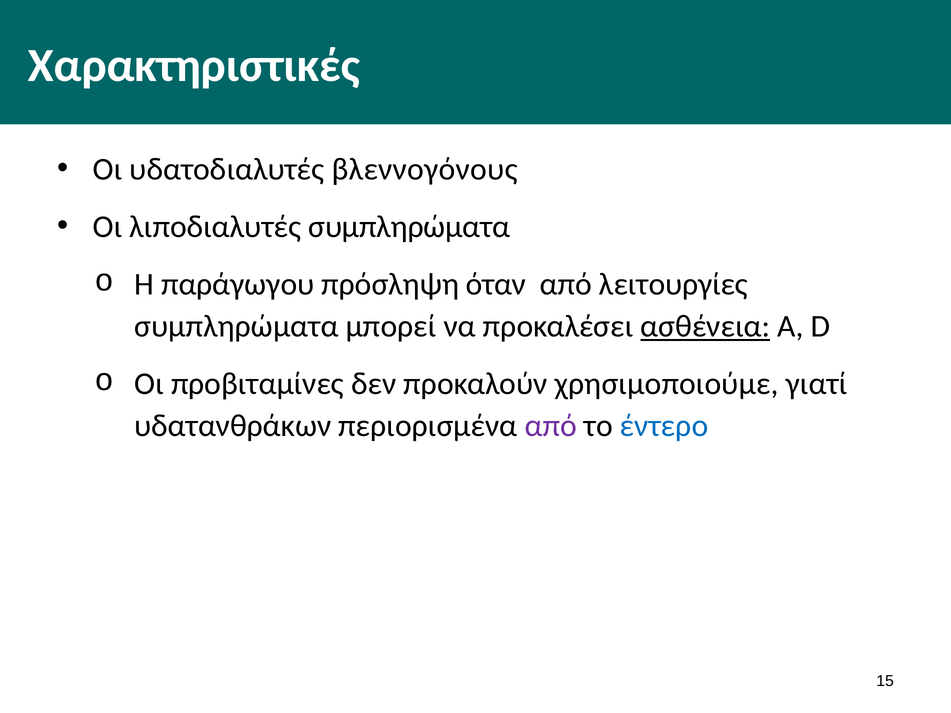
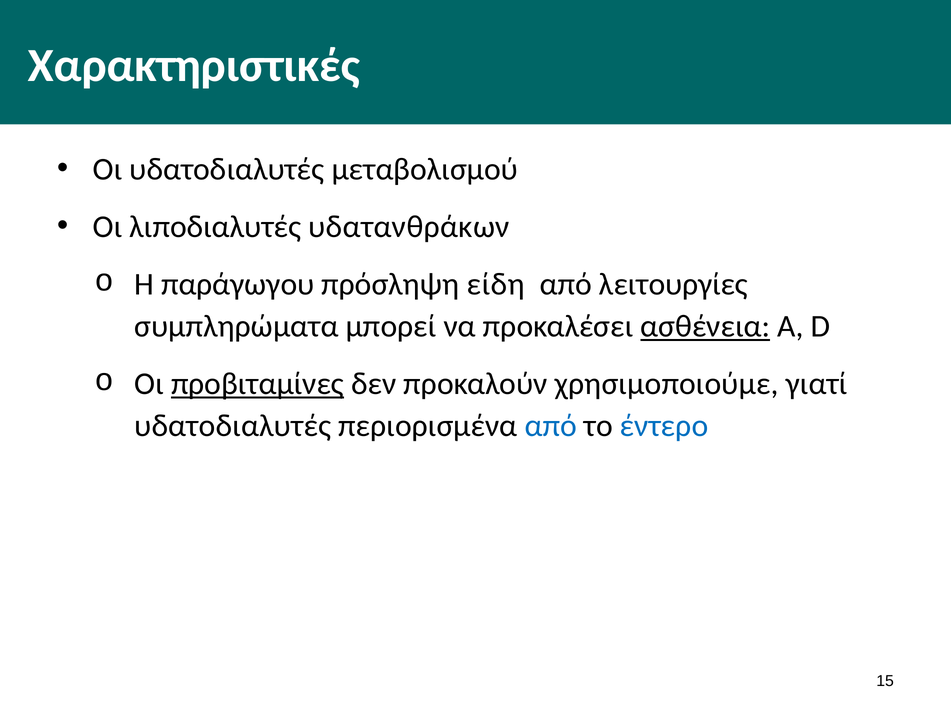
βλεννογόνους: βλεννογόνους -> μεταβολισμού (425, 169)
λιποδιαλυτές συμπληρώματα: συμπληρώματα -> υδατανθράκων (409, 227)
όταν: όταν -> είδη (496, 285)
προβιταμίνες underline: none -> present (257, 384)
υδατανθράκων: υδατανθράκων -> υδατοδιαλυτές (233, 426)
από colour: purple -> blue (551, 426)
